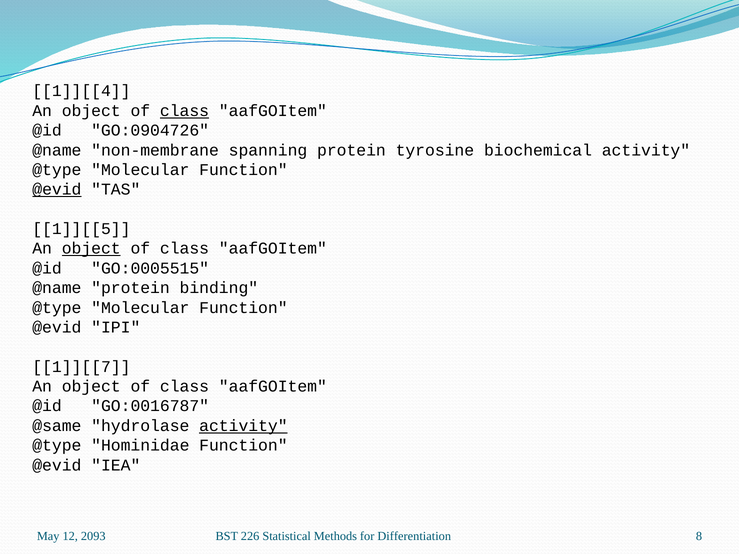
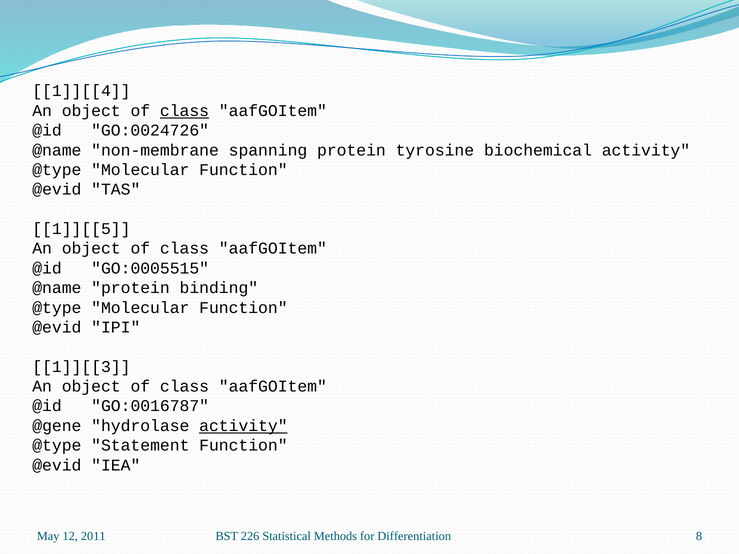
GO:0904726: GO:0904726 -> GO:0024726 (150, 130)
@evid underline: present -> none (57, 190)
object underline: present -> none (91, 249)
1]][[7: 1]][[7 -> 1]][[3 (81, 367)
@same: @same -> @gene (57, 426)
Hominidae: Hominidae -> Statement (140, 446)
2093: 2093 -> 2011 (93, 537)
